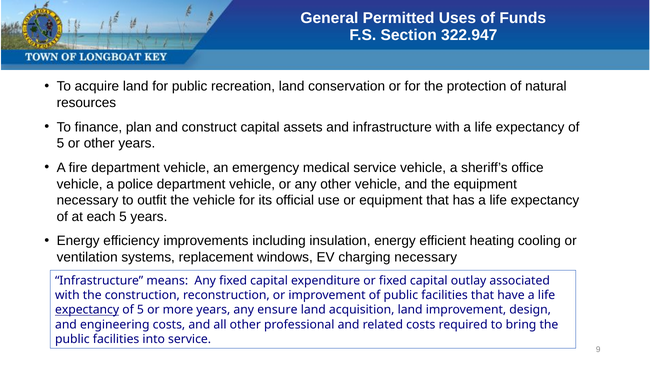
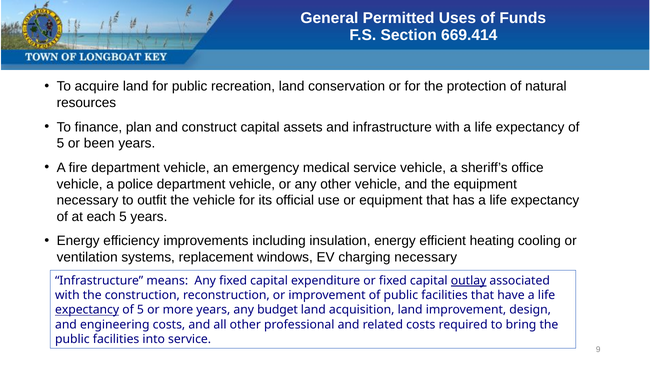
322.947: 322.947 -> 669.414 (469, 35)
or other: other -> been (99, 143)
outlay underline: none -> present (469, 280)
ensure: ensure -> budget (278, 310)
